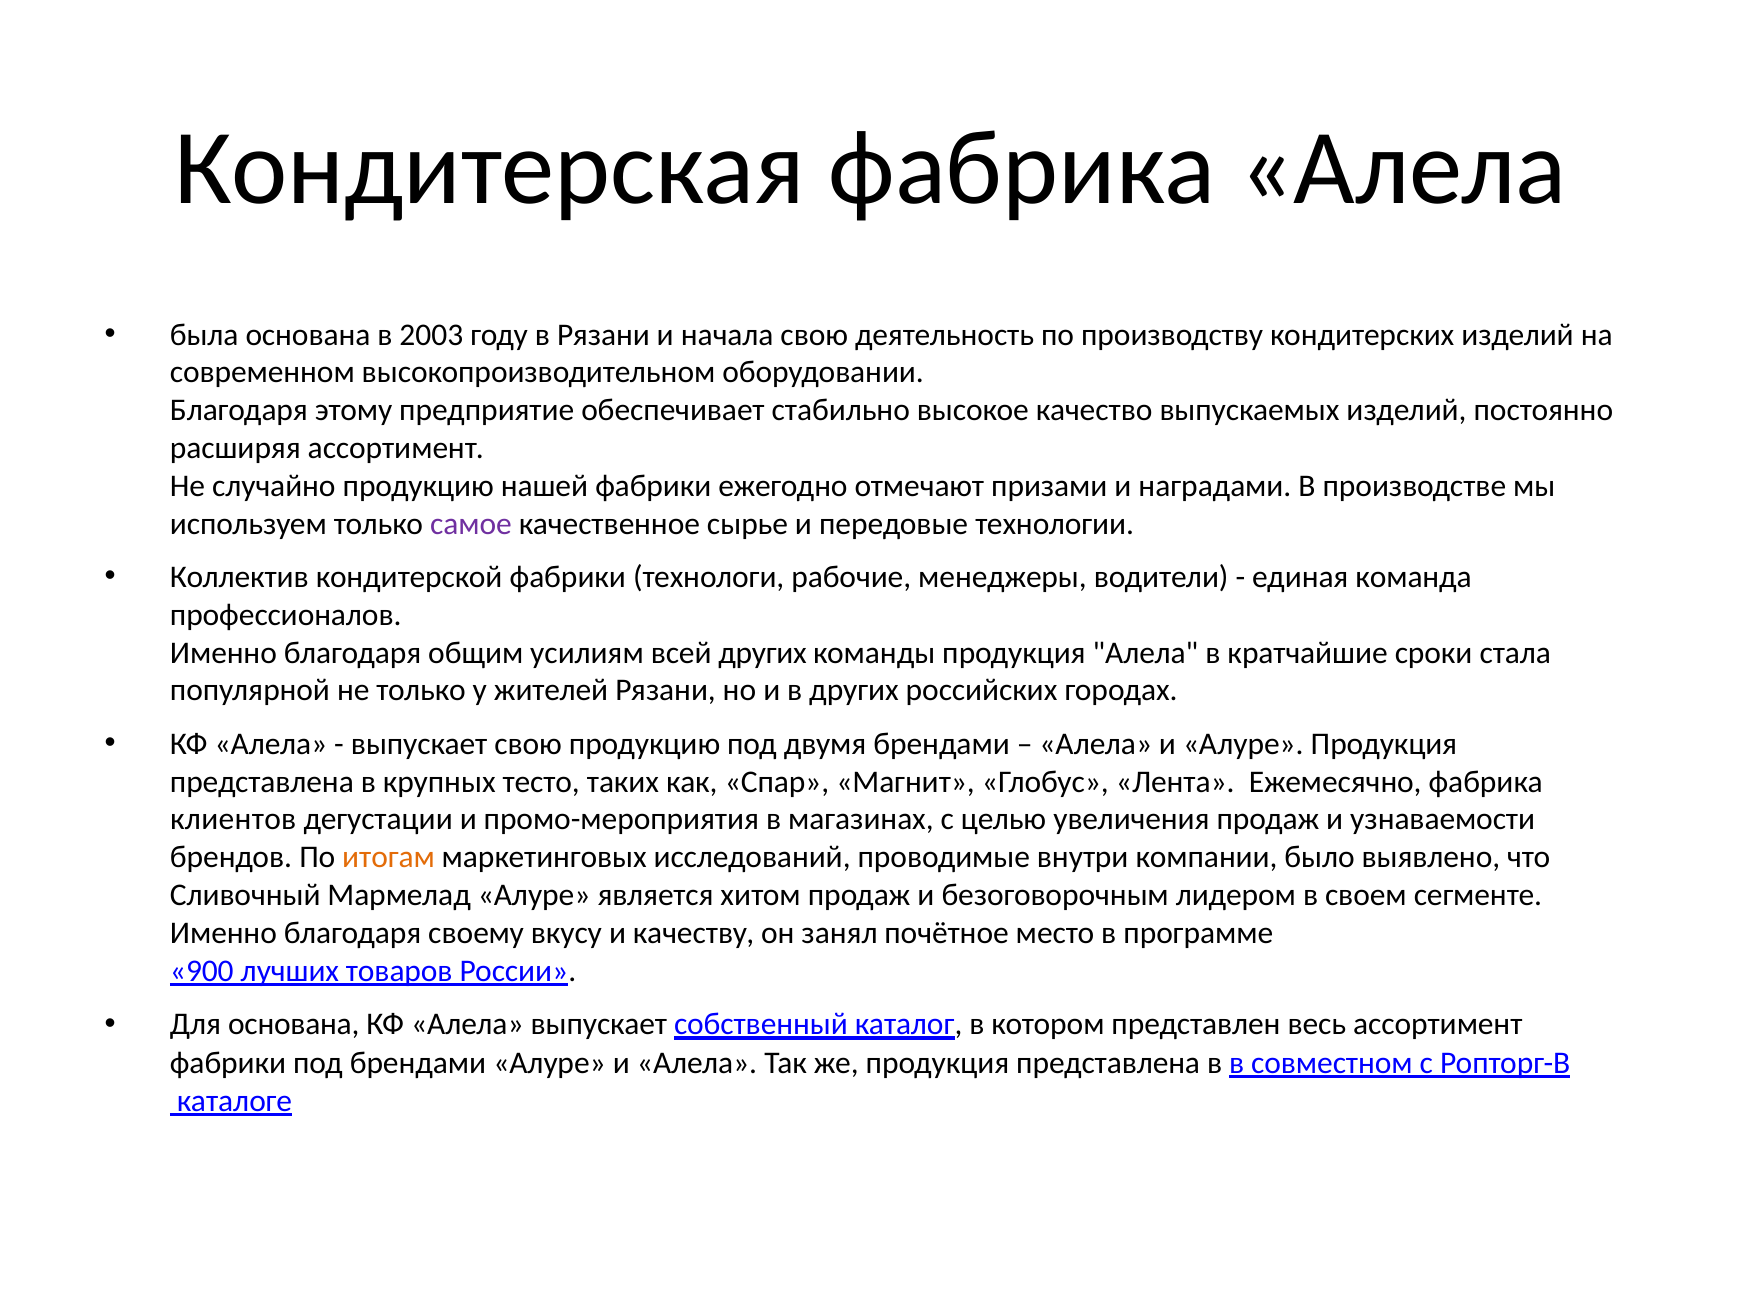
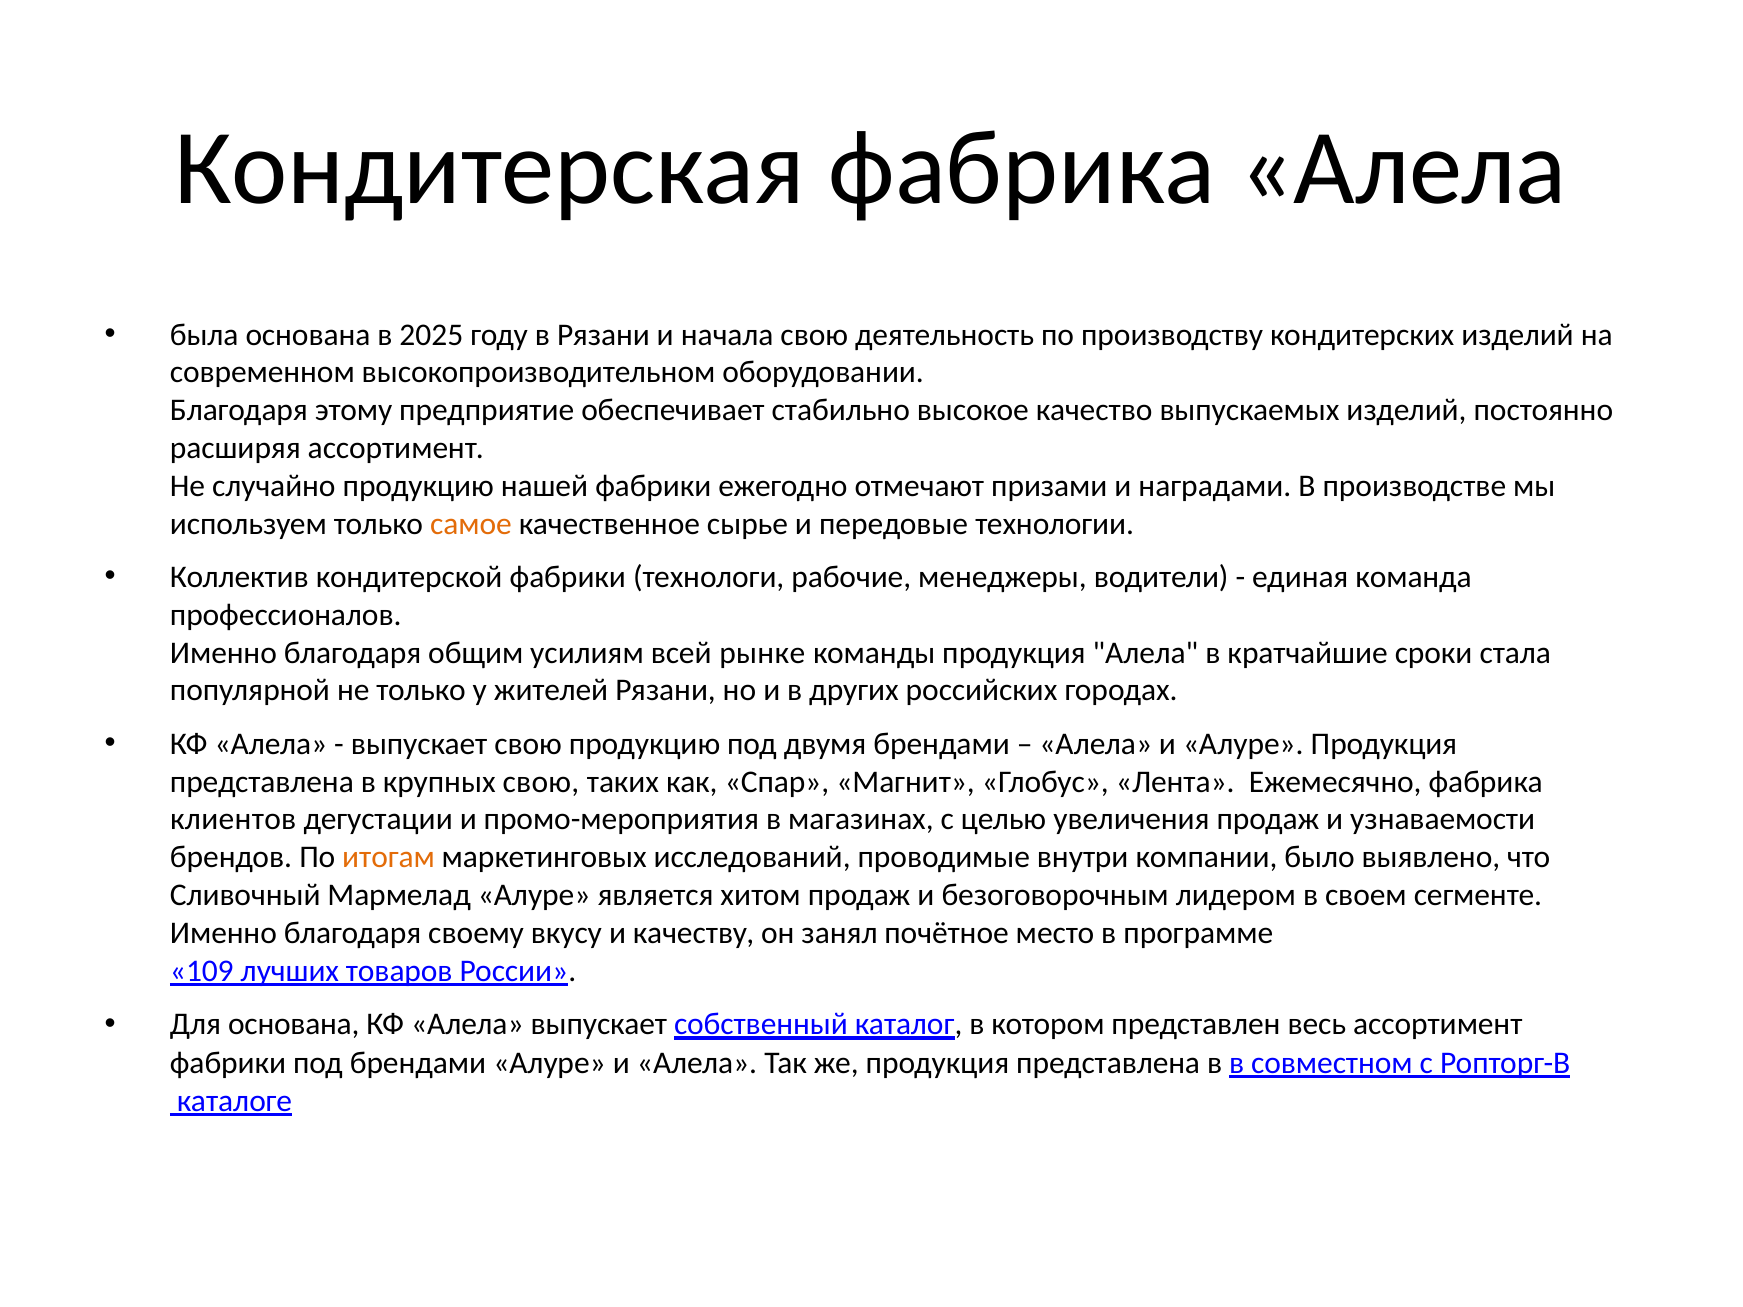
2003: 2003 -> 2025 (431, 335)
самое colour: purple -> orange (471, 524)
всей других: других -> рынке (762, 653)
крупных тесто: тесто -> свою (541, 782)
900: 900 -> 109 (202, 971)
